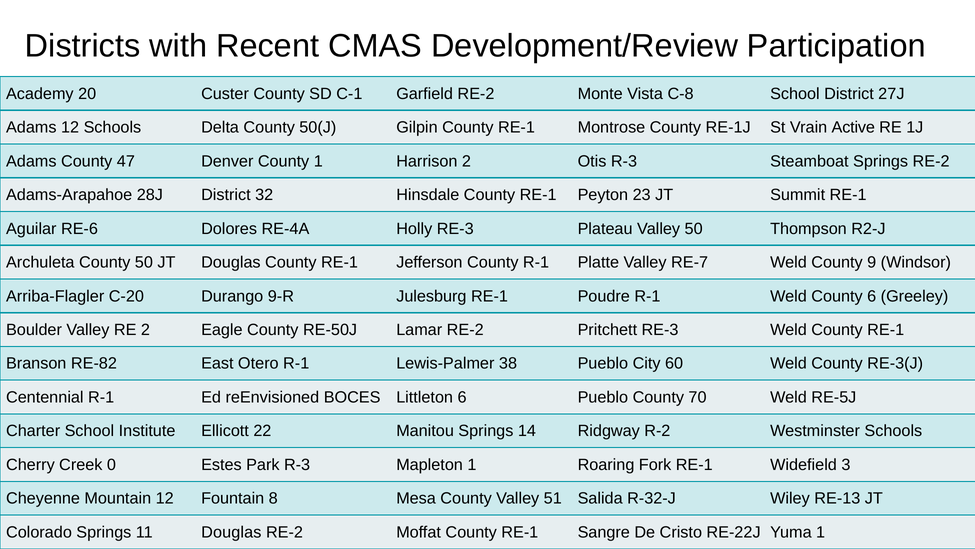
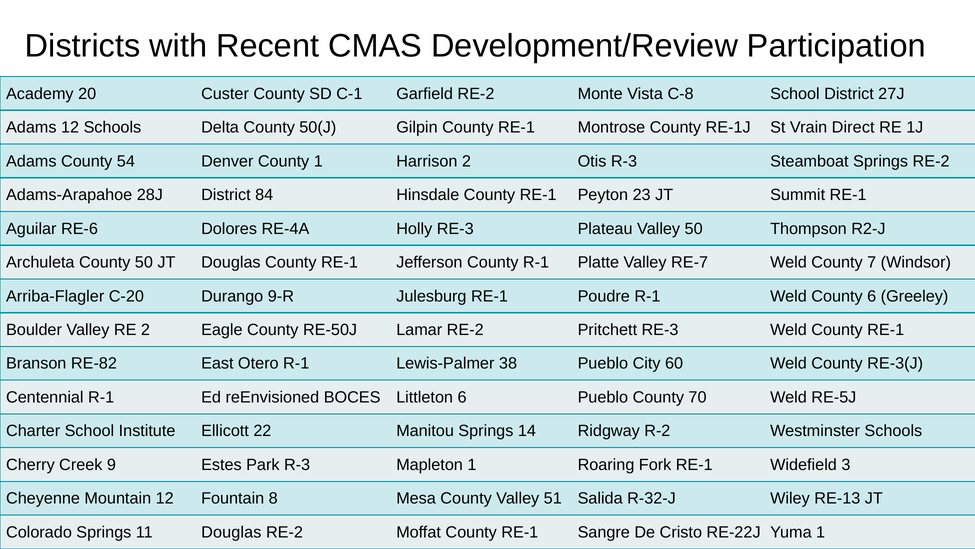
Active: Active -> Direct (853, 127)
47: 47 -> 54 (126, 161)
32: 32 -> 84 (264, 195)
9: 9 -> 7 (872, 262)
0: 0 -> 9 (111, 464)
